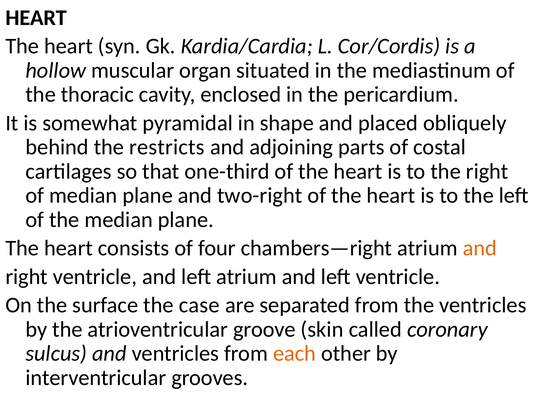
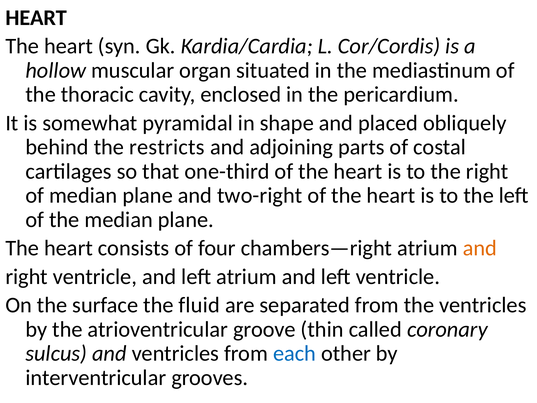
case: case -> fluid (199, 305)
skin: skin -> thin (322, 329)
each colour: orange -> blue (295, 353)
